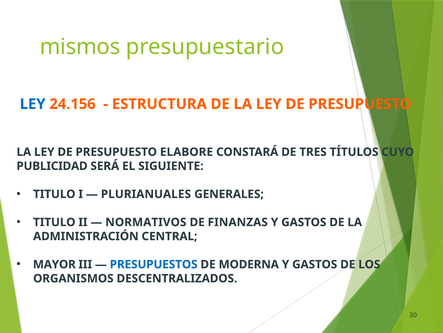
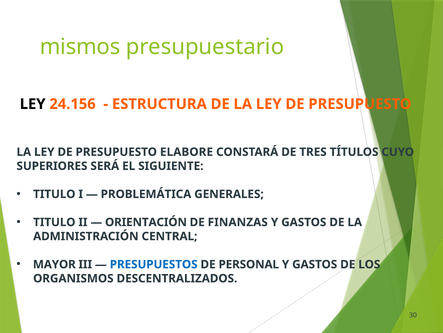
LEY colour: blue -> black (33, 104)
PUBLICIDAD: PUBLICIDAD -> SUPERIORES (52, 166)
PLURIANUALES: PLURIANUALES -> PROBLEMÁTICA (146, 194)
NORMATIVOS: NORMATIVOS -> ORIENTACIÓN (146, 222)
MODERNA: MODERNA -> PERSONAL (249, 264)
